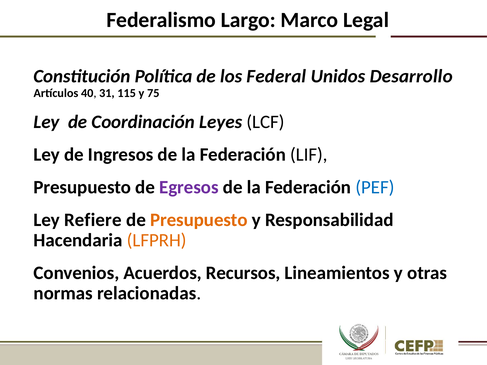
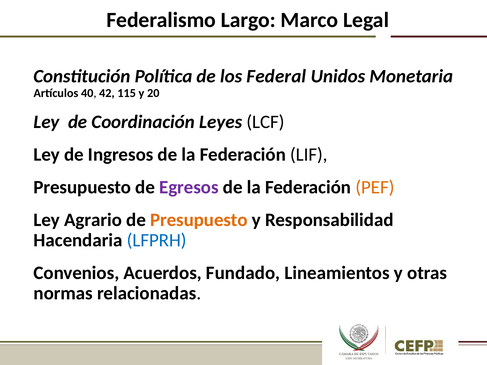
Desarrollo: Desarrollo -> Monetaria (411, 76)
31: 31 -> 42 (107, 93)
75: 75 -> 20 (153, 93)
PEF colour: blue -> orange (375, 187)
Refiere: Refiere -> Agrario (93, 220)
LFPRH colour: orange -> blue (157, 240)
Recursos: Recursos -> Fundado (243, 273)
